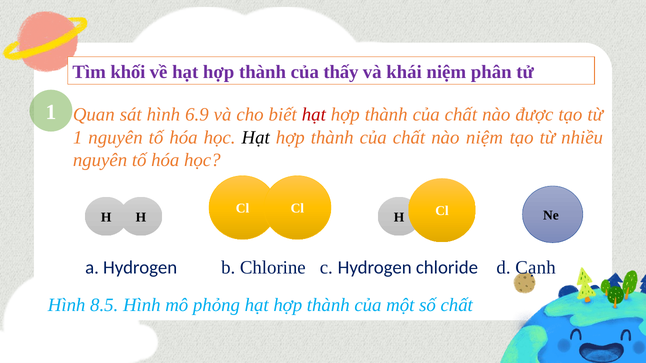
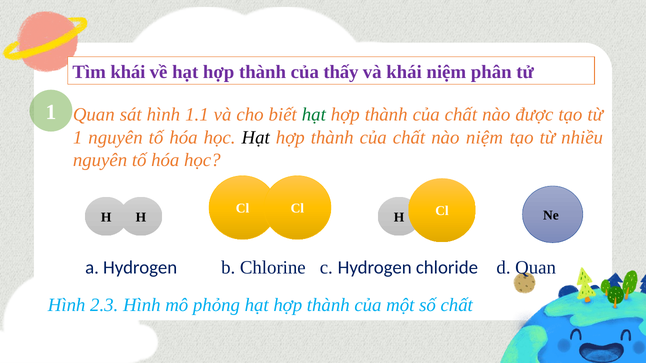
Tìm khối: khối -> khái (128, 72)
6.9: 6.9 -> 1.1 (197, 115)
hạt colour: red -> green (314, 115)
d Cạnh: Cạnh -> Quan (536, 268)
8.5: 8.5 -> 2.3 (104, 305)
